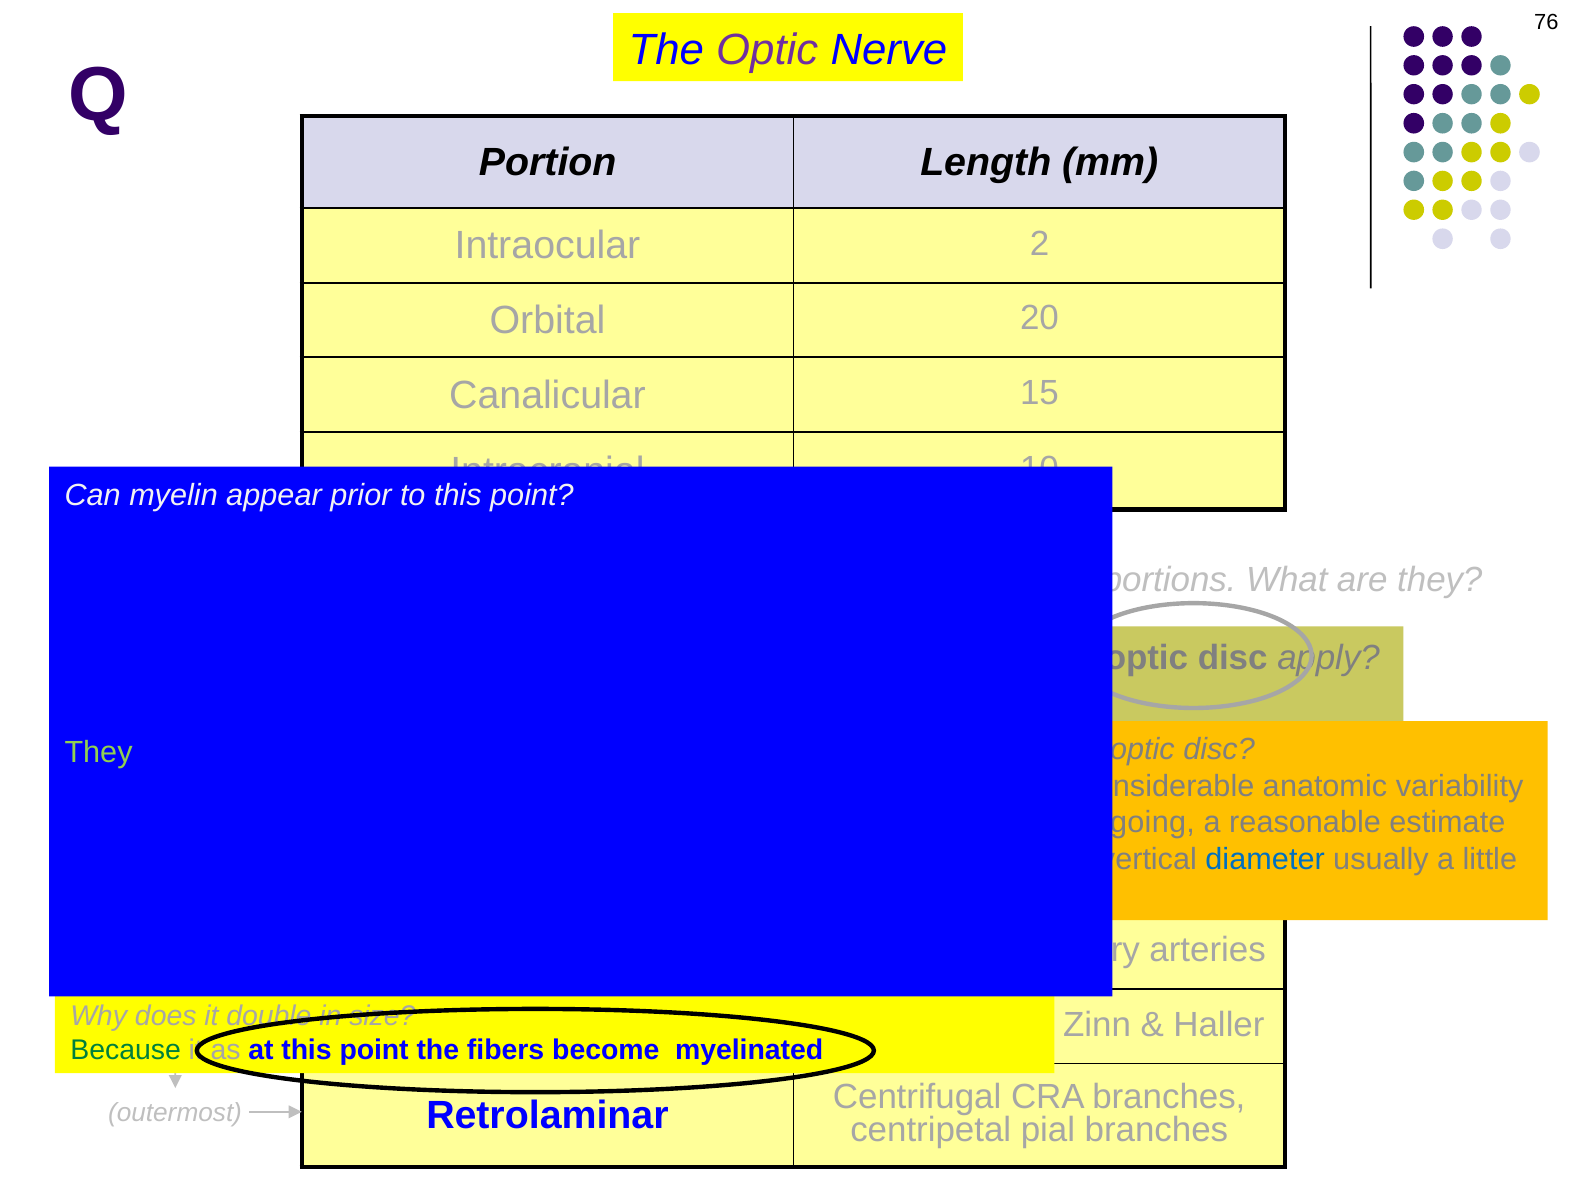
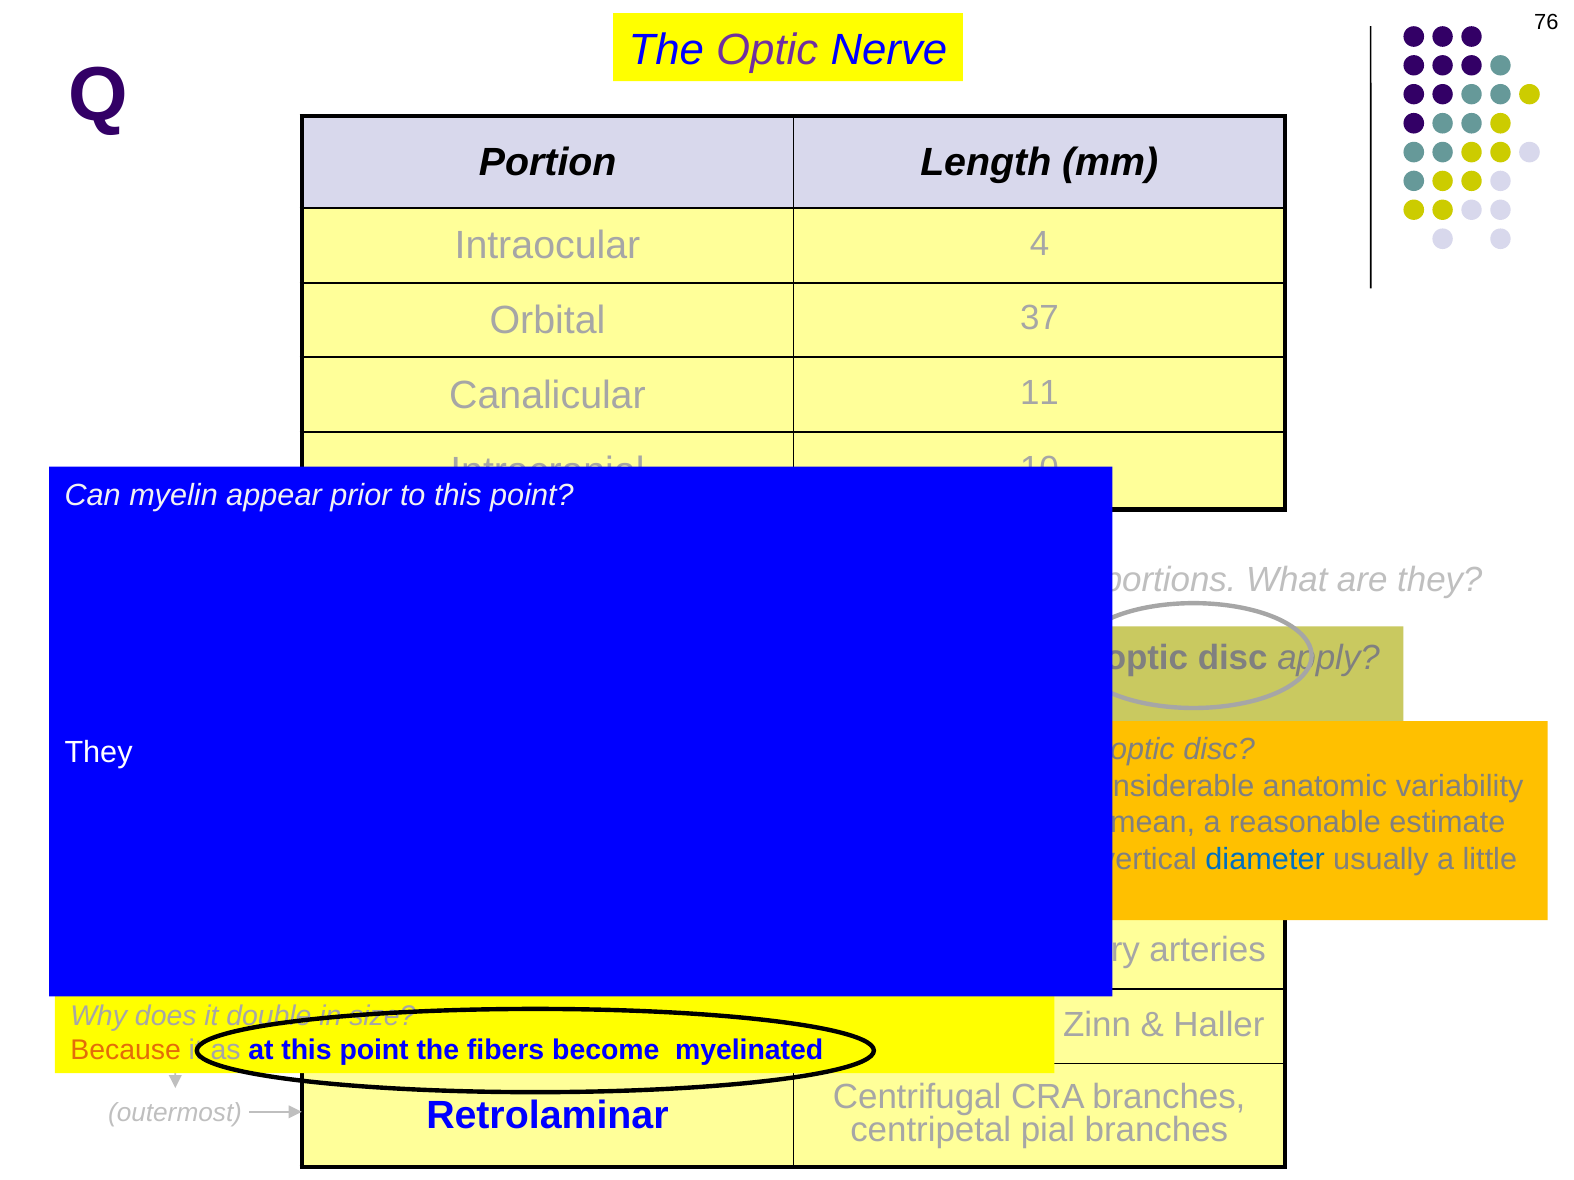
2: 2 -> 4 (1040, 244)
20: 20 -> 37 (1040, 318)
15: 15 -> 11 (1040, 393)
They colour: light green -> white (99, 752)
going: going -> mean (1153, 823)
Because colour: green -> orange (126, 1051)
